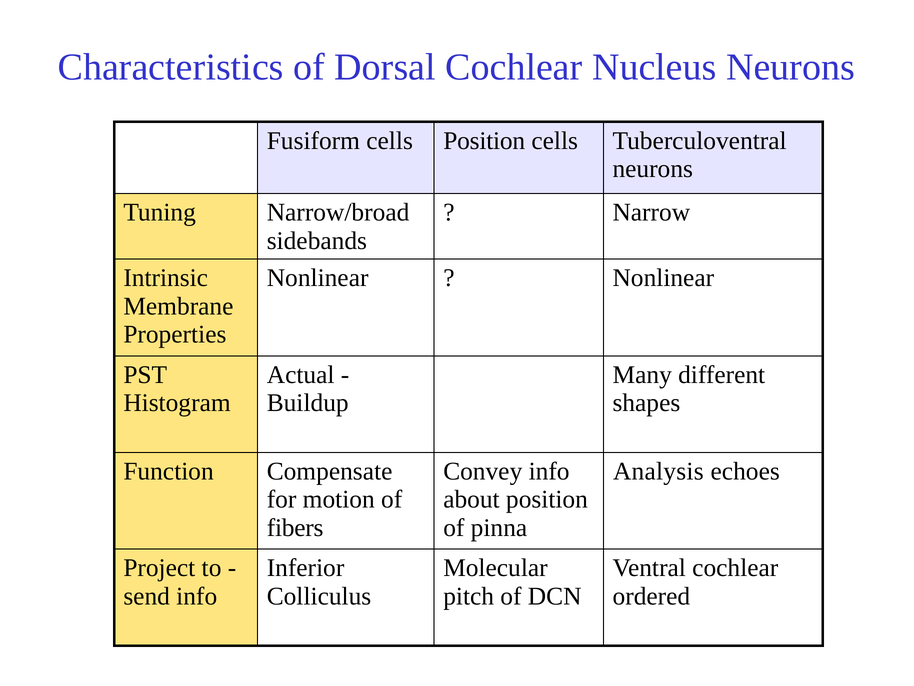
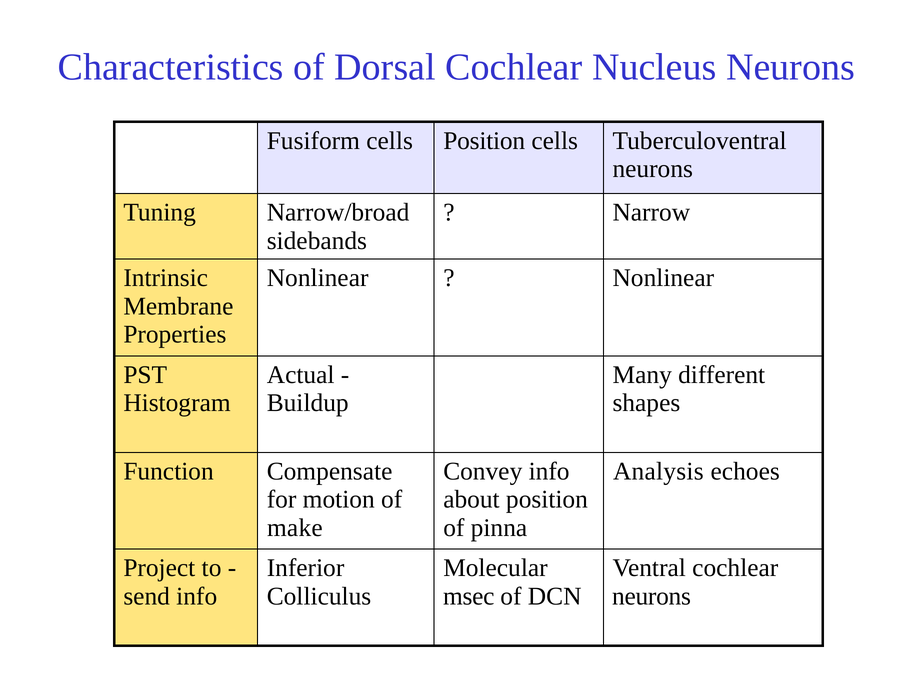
fibers: fibers -> make (295, 527)
pitch: pitch -> msec (469, 596)
ordered: ordered -> neurons (652, 596)
